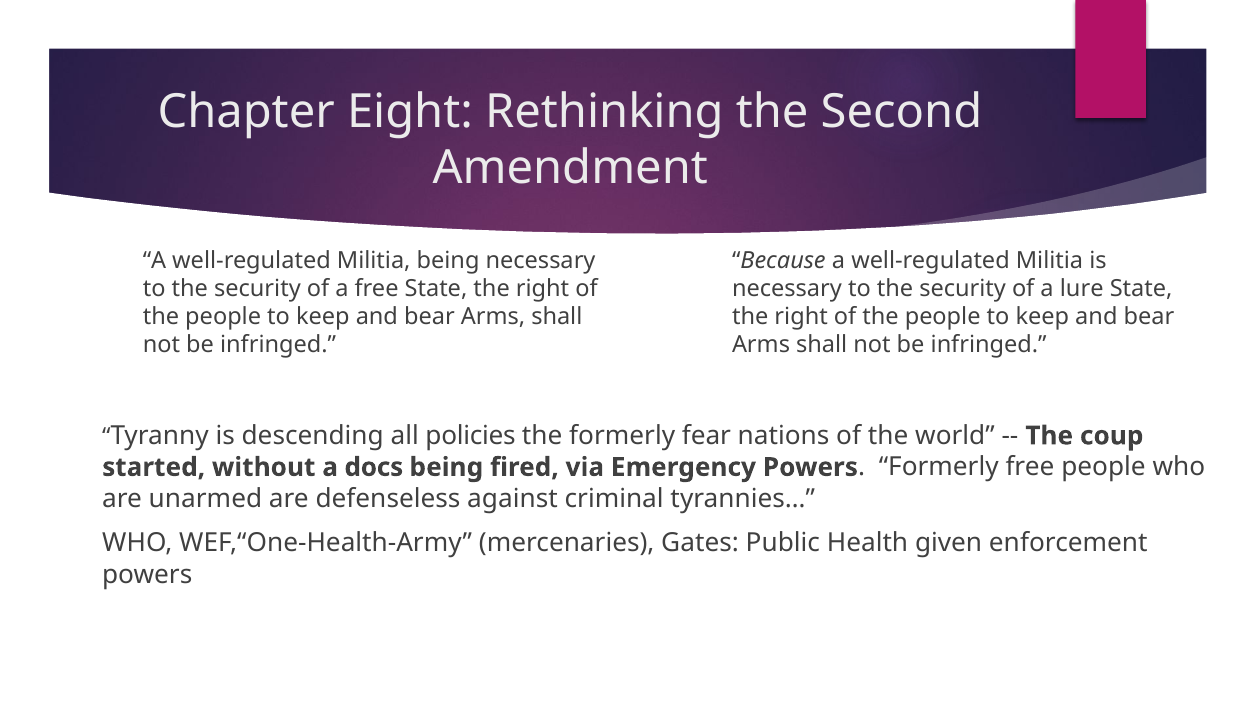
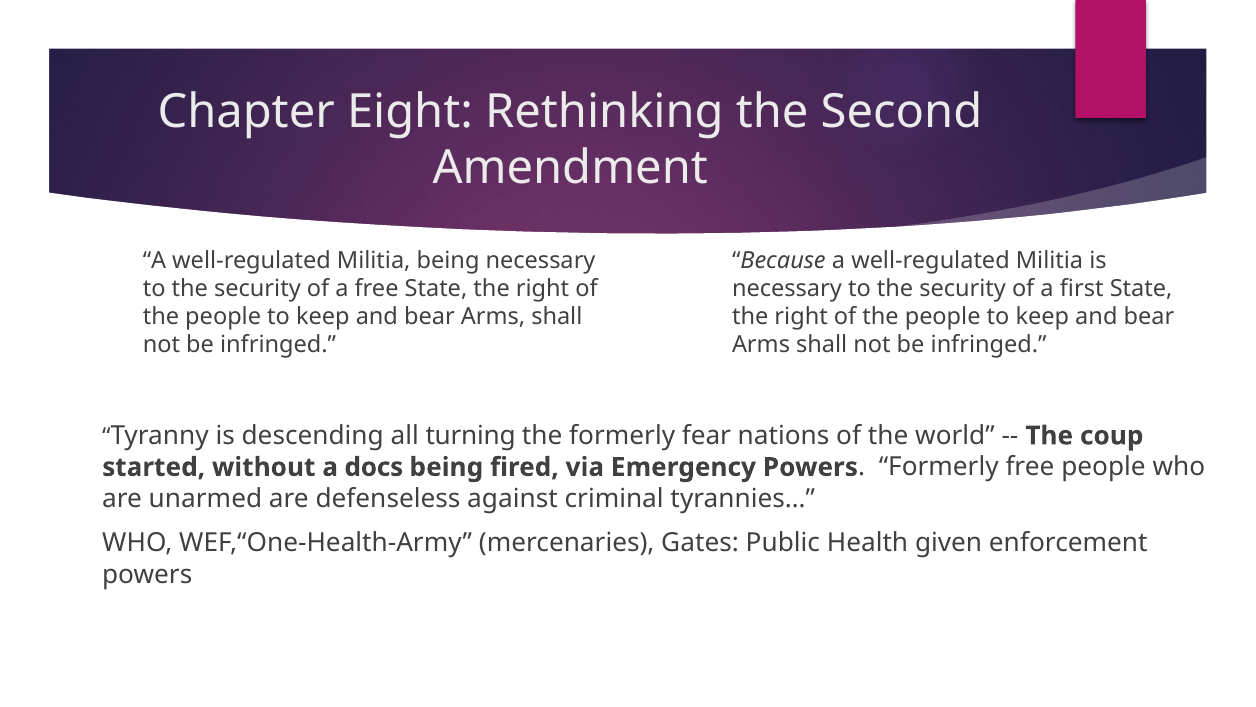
lure: lure -> first (1082, 288)
policies: policies -> turning (471, 435)
